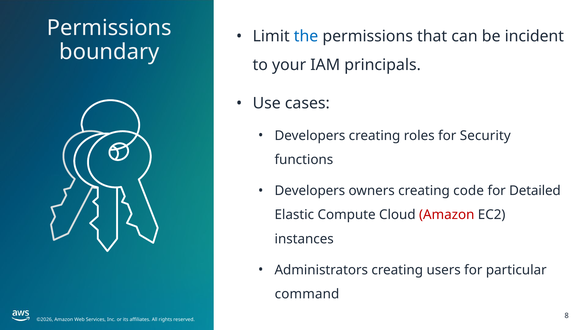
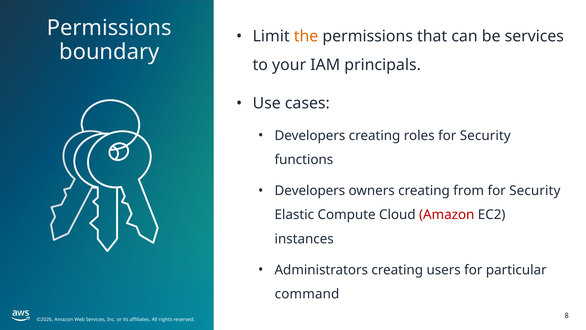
the colour: blue -> orange (306, 36)
be incident: incident -> services (534, 36)
code: code -> from (469, 190)
Detailed: Detailed -> Security (535, 190)
